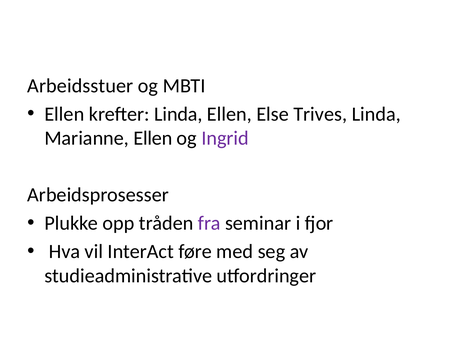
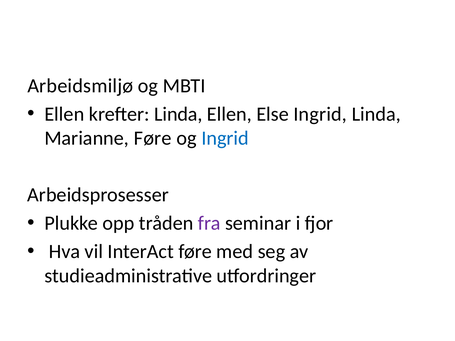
Arbeidsstuer: Arbeidsstuer -> Arbeidsmiljø (80, 86)
Else Trives: Trives -> Ingrid (320, 114)
Marianne Ellen: Ellen -> Føre (153, 138)
Ingrid colour: purple -> blue (225, 138)
